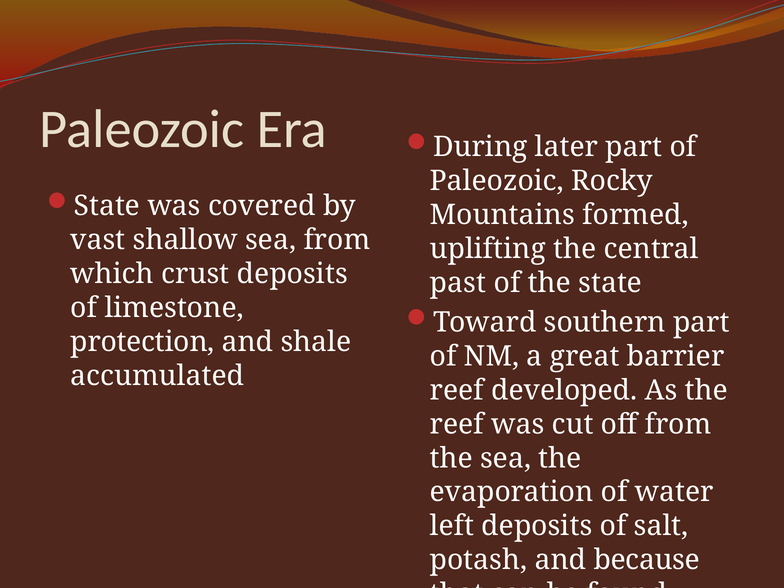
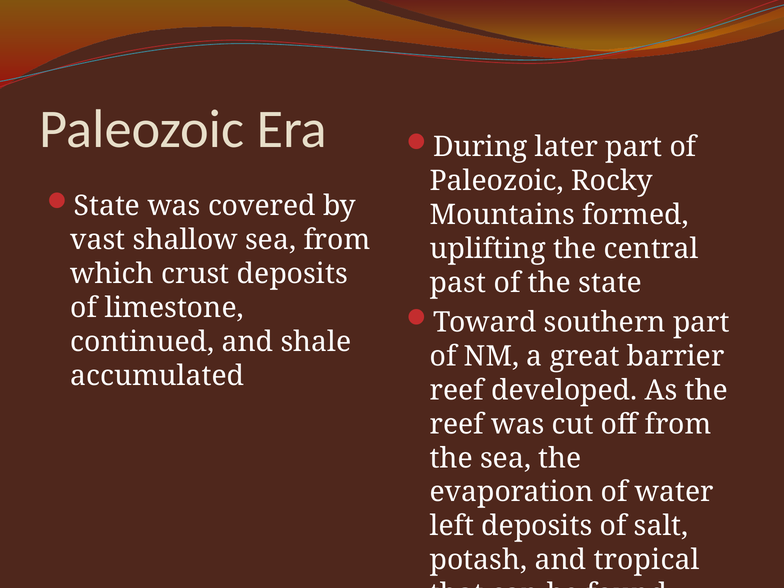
protection: protection -> continued (142, 342)
because: because -> tropical (647, 560)
